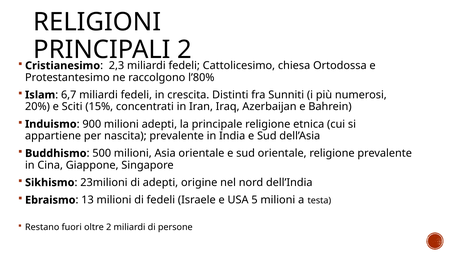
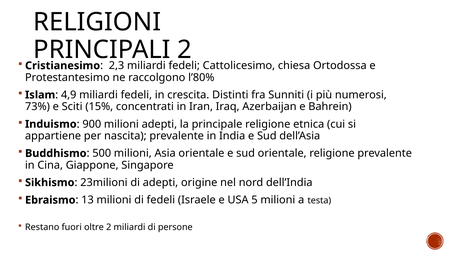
6,7: 6,7 -> 4,9 (69, 95)
20%: 20% -> 73% (37, 107)
